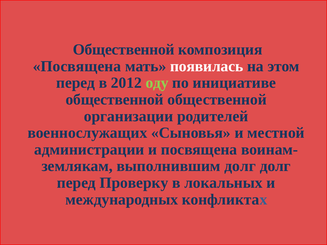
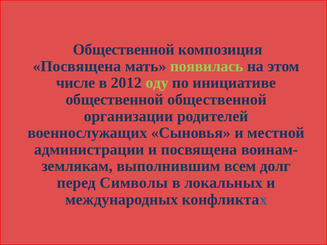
появилась colour: white -> light green (207, 66)
перед: перед -> числе (76, 83)
выполнившим долг: долг -> всем (240, 166)
Проверку: Проверку -> Символы (134, 183)
